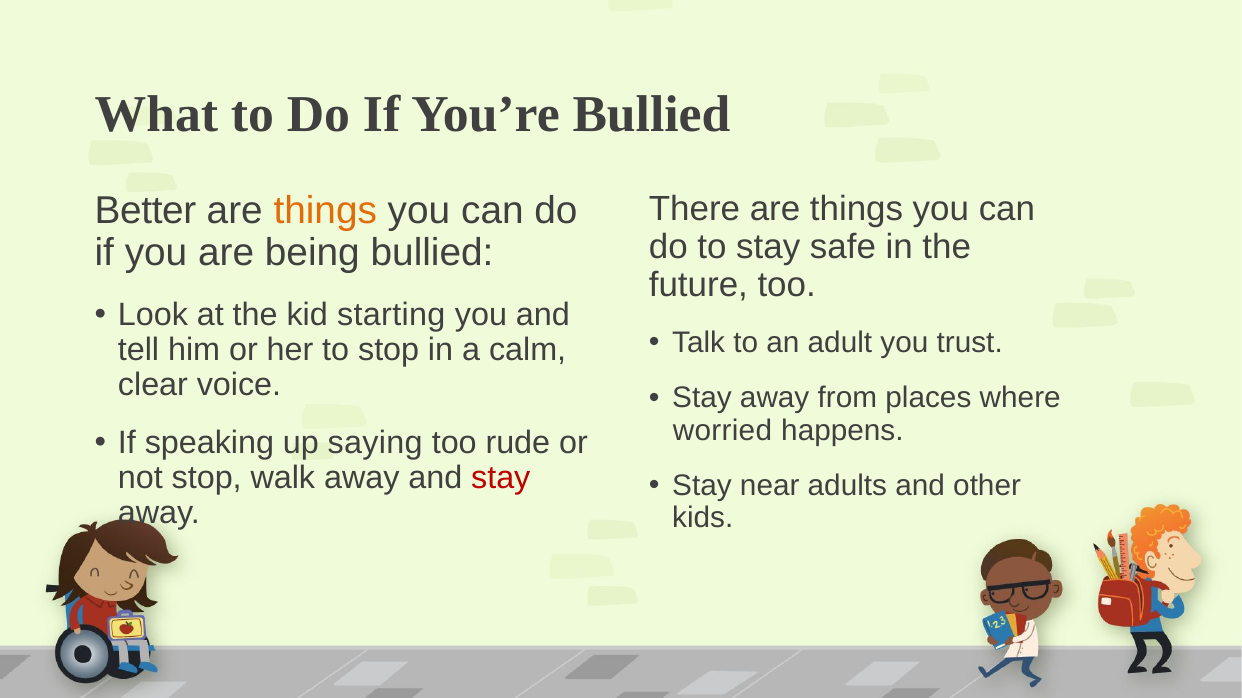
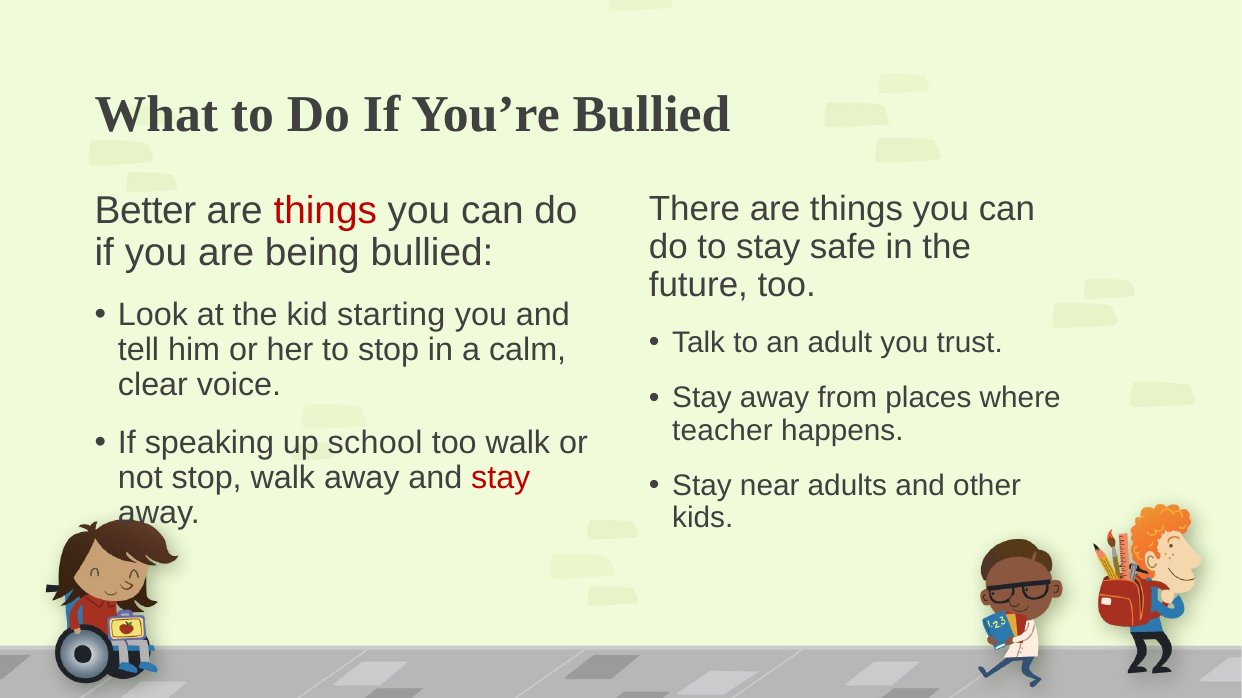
things colour: orange -> red (325, 211)
worried: worried -> teacher (722, 431)
saying: saying -> school (375, 443)
too rude: rude -> walk (518, 443)
